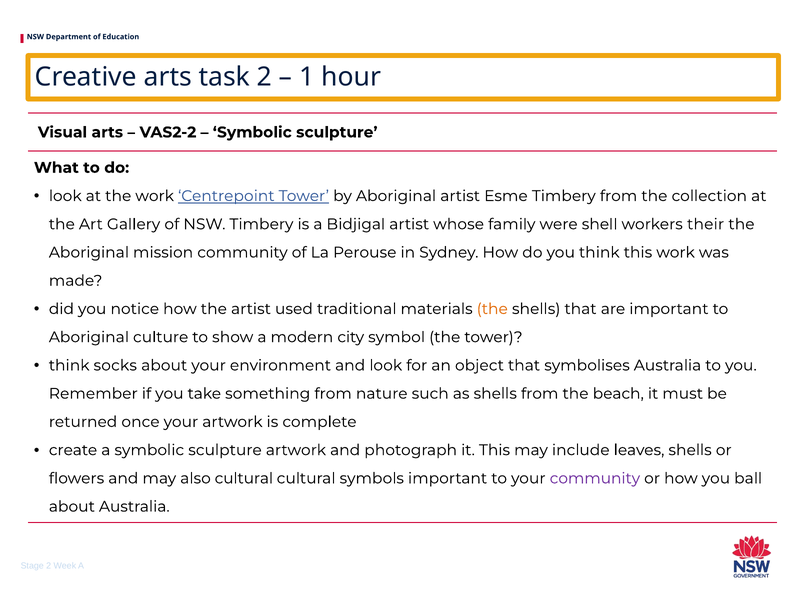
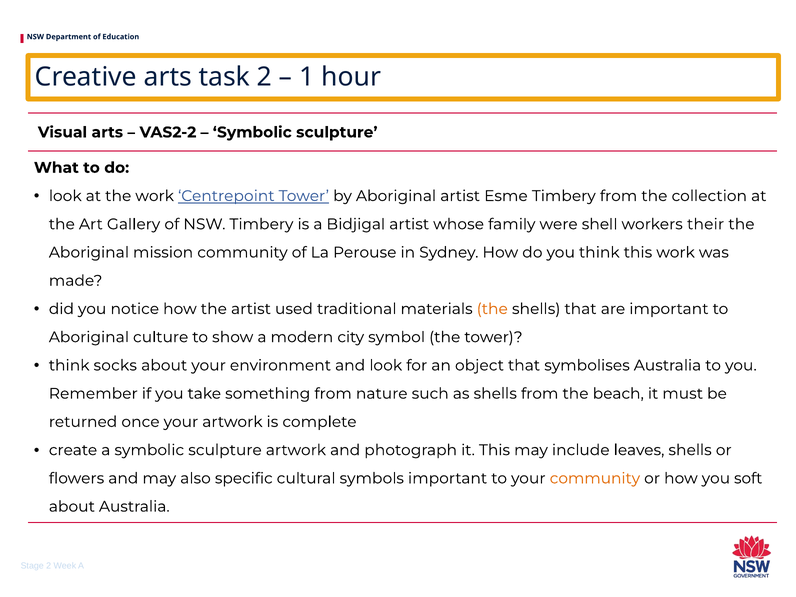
also cultural: cultural -> specific (244, 478)
community colour: purple -> orange (595, 478)
ball: ball -> soft (748, 478)
